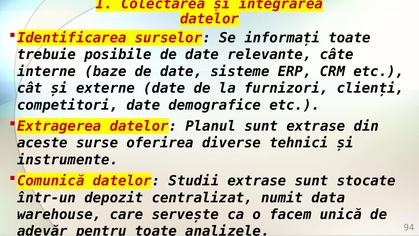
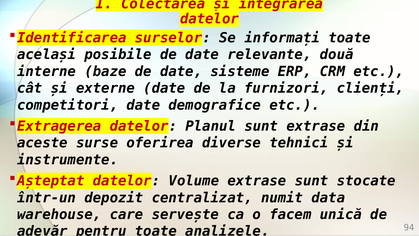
trebuie: trebuie -> același (47, 55)
câte: câte -> două (337, 55)
Comunică: Comunică -> Așteptat (51, 181)
Studii: Studii -> Volume (194, 181)
